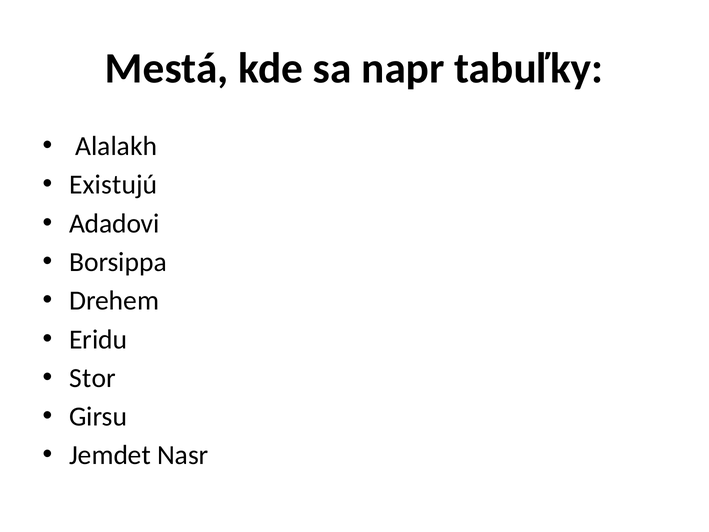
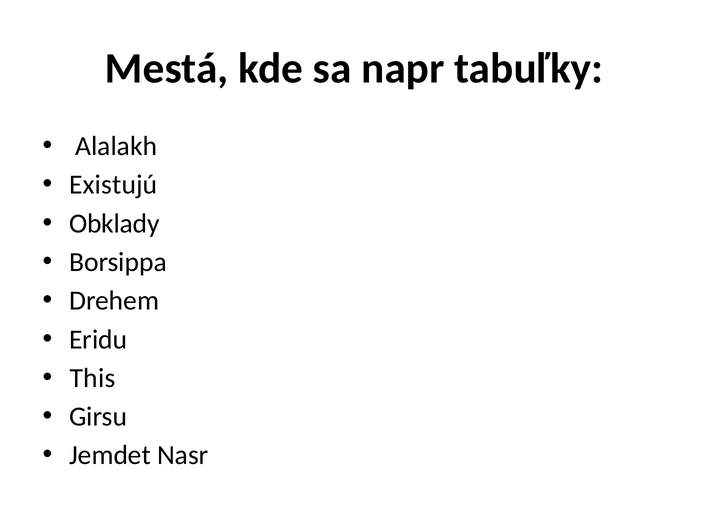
Adadovi: Adadovi -> Obklady (114, 223)
Stor: Stor -> This (93, 378)
